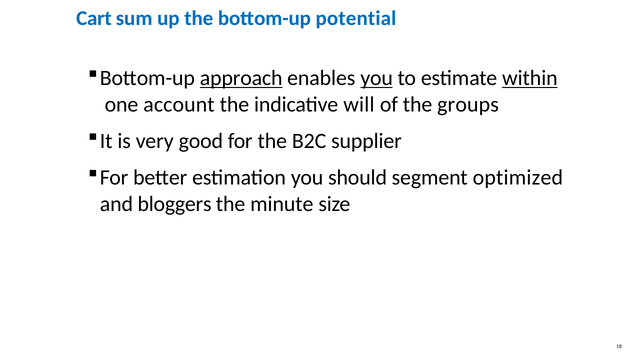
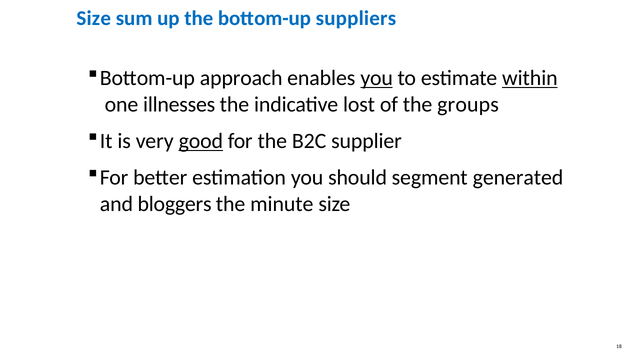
Cart: Cart -> Size (94, 18)
potential: potential -> suppliers (356, 18)
approach underline: present -> none (241, 78)
account: account -> illnesses (179, 104)
will: will -> lost (359, 104)
good underline: none -> present (201, 141)
optimized: optimized -> generated (518, 178)
